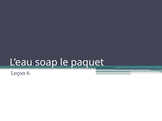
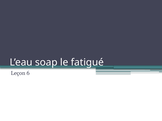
paquet: paquet -> fatigué (87, 63)
